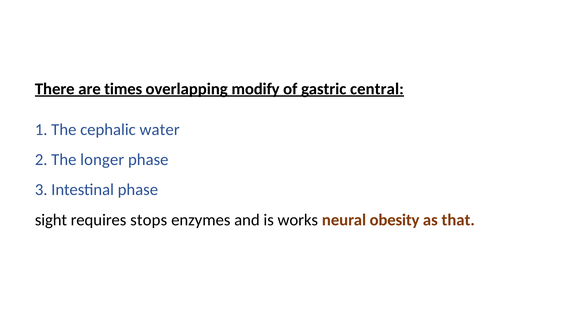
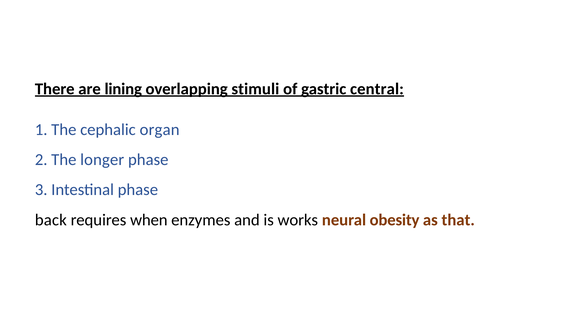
times: times -> lining (123, 89)
modify: modify -> stimuli (255, 89)
water: water -> organ (160, 130)
sight: sight -> back (51, 220)
stops: stops -> when (149, 220)
